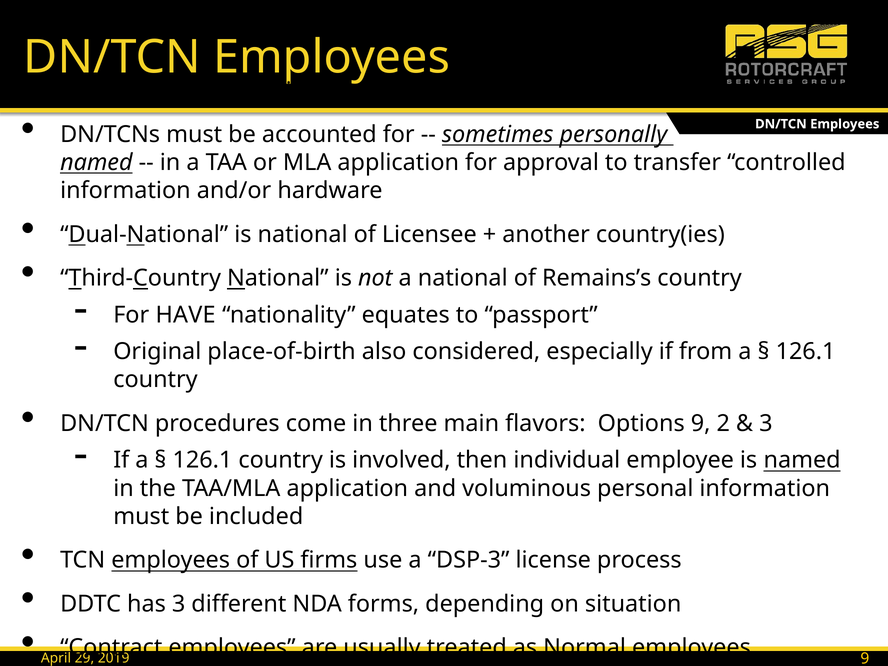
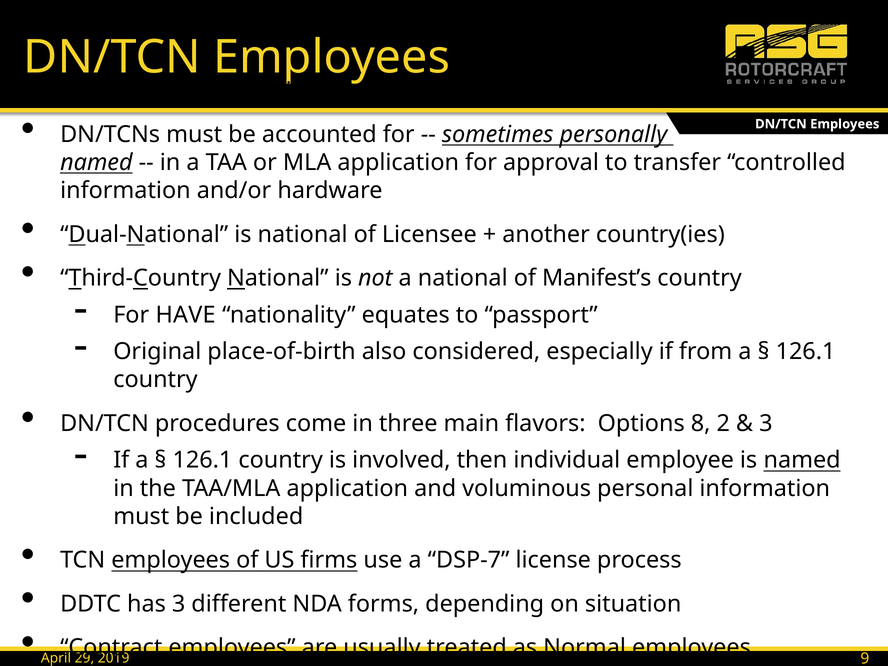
Remains’s: Remains’s -> Manifest’s (597, 278)
Options 9: 9 -> 8 (701, 423)
DSP-3: DSP-3 -> DSP-7 (469, 560)
